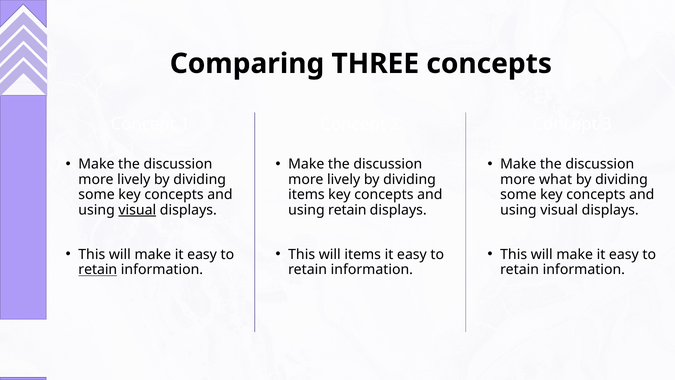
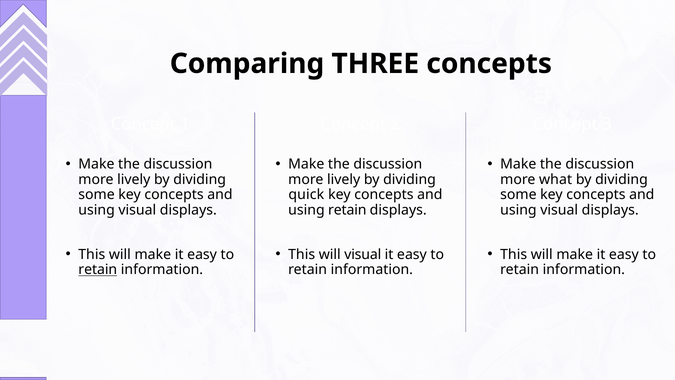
items: items -> quick (306, 195)
visual underline: present -> none (137, 210)
will items: items -> visual (363, 254)
